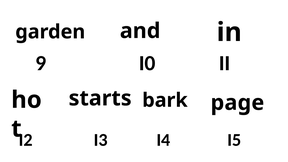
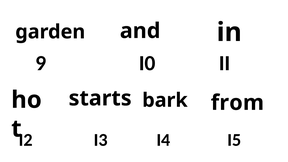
page: page -> from (237, 103)
